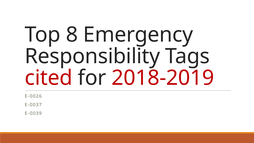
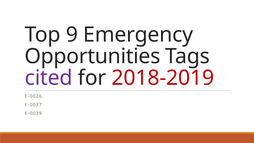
8: 8 -> 9 (72, 35)
Responsibility: Responsibility -> Opportunities (92, 56)
cited colour: red -> purple (49, 78)
